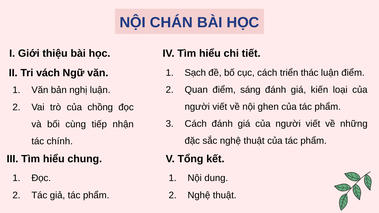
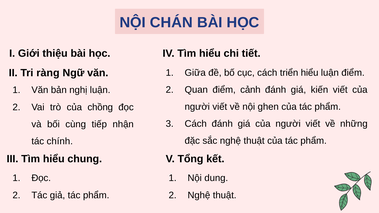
vách: vách -> ràng (48, 73)
Sạch: Sạch -> Giữa (195, 73)
triển thác: thác -> hiểu (310, 73)
sáng: sáng -> cảnh (250, 90)
kiến loại: loại -> viết (340, 90)
